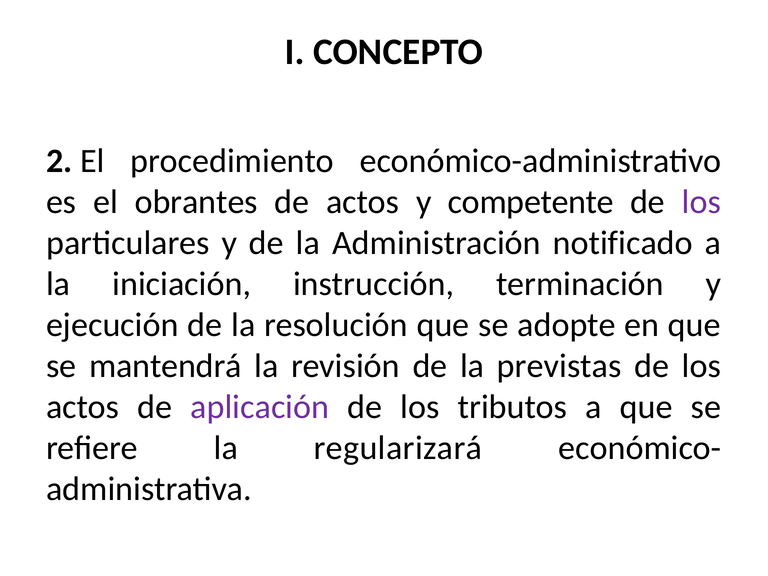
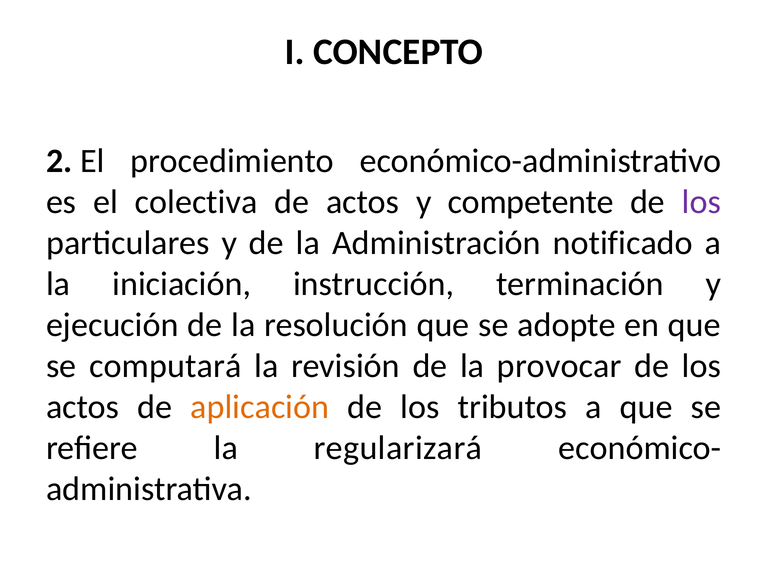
obrantes: obrantes -> colectiva (196, 202)
mantendrá: mantendrá -> computará (165, 366)
previstas: previstas -> provocar (559, 366)
aplicación colour: purple -> orange (260, 407)
